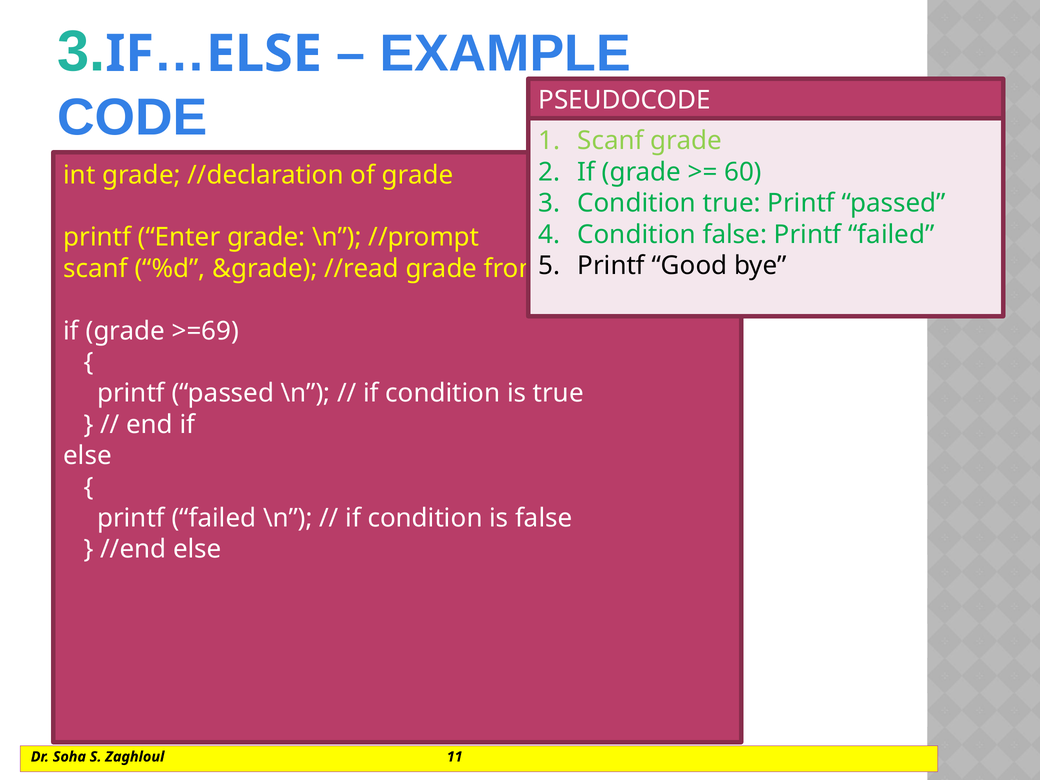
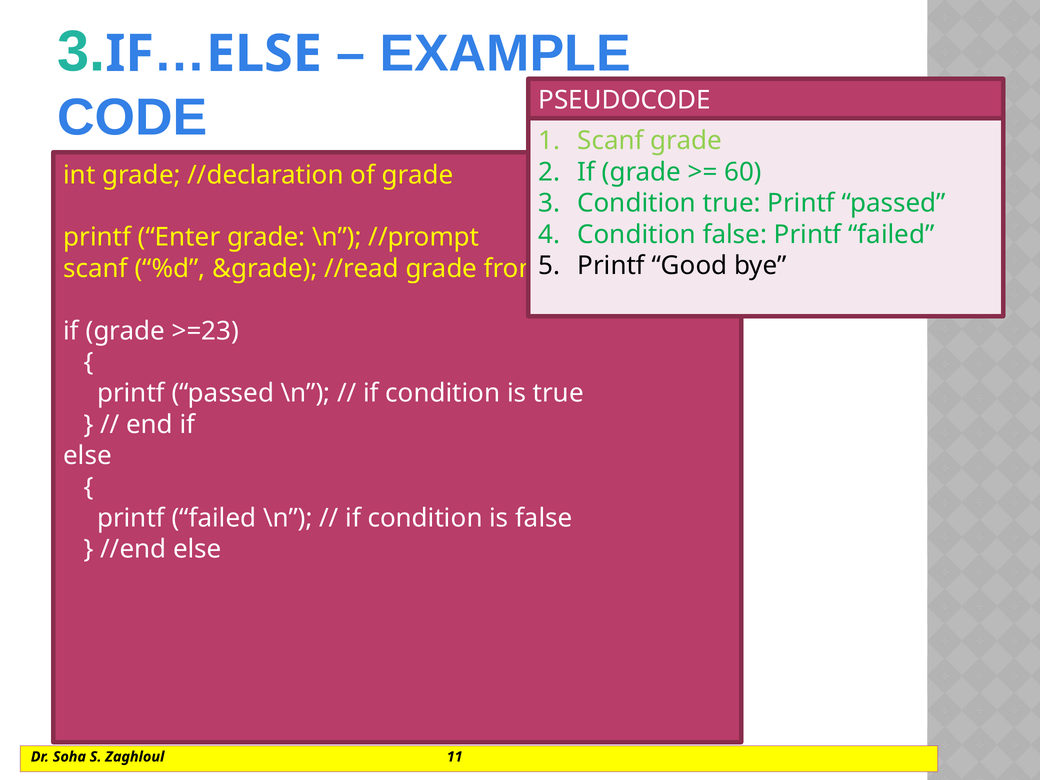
>=69: >=69 -> >=23 (205, 331)
